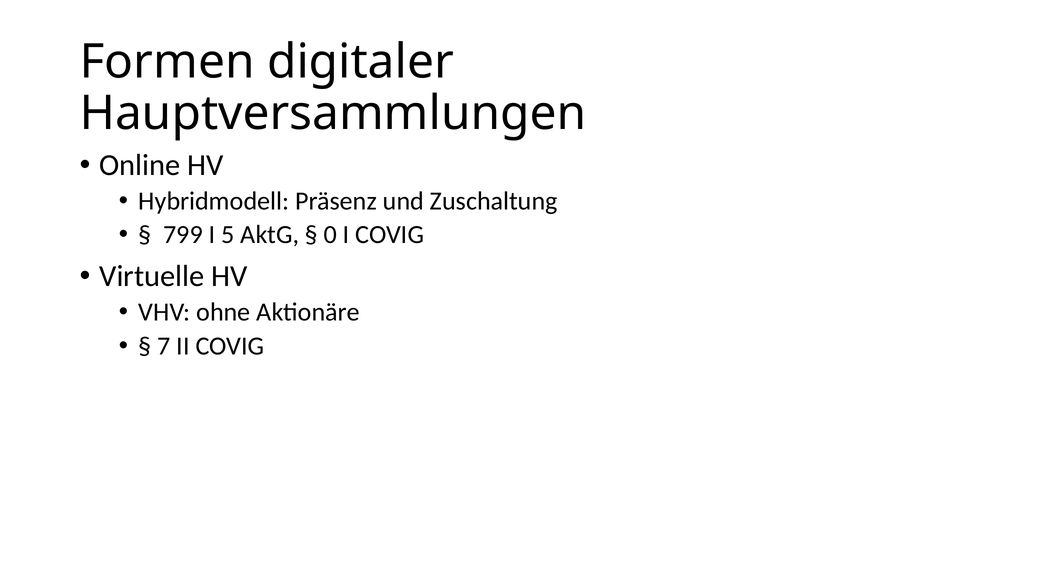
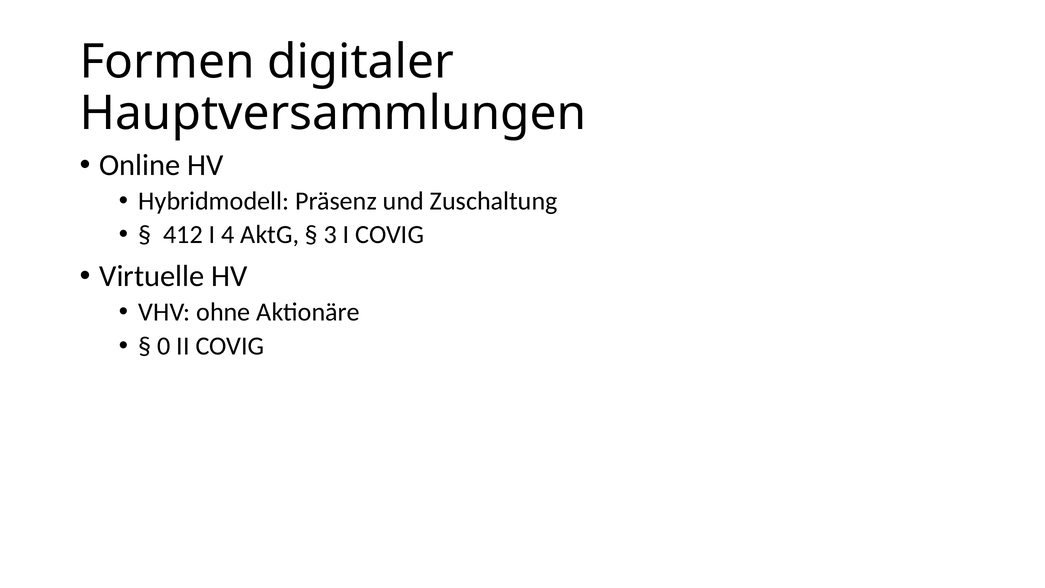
799: 799 -> 412 (183, 235)
5: 5 -> 4 (228, 235)
0: 0 -> 3 (330, 235)
7: 7 -> 0 (164, 346)
